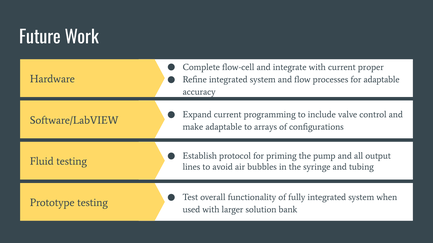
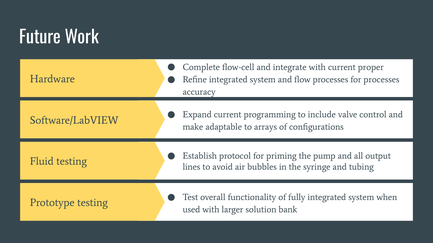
for adaptable: adaptable -> processes (381, 80)
